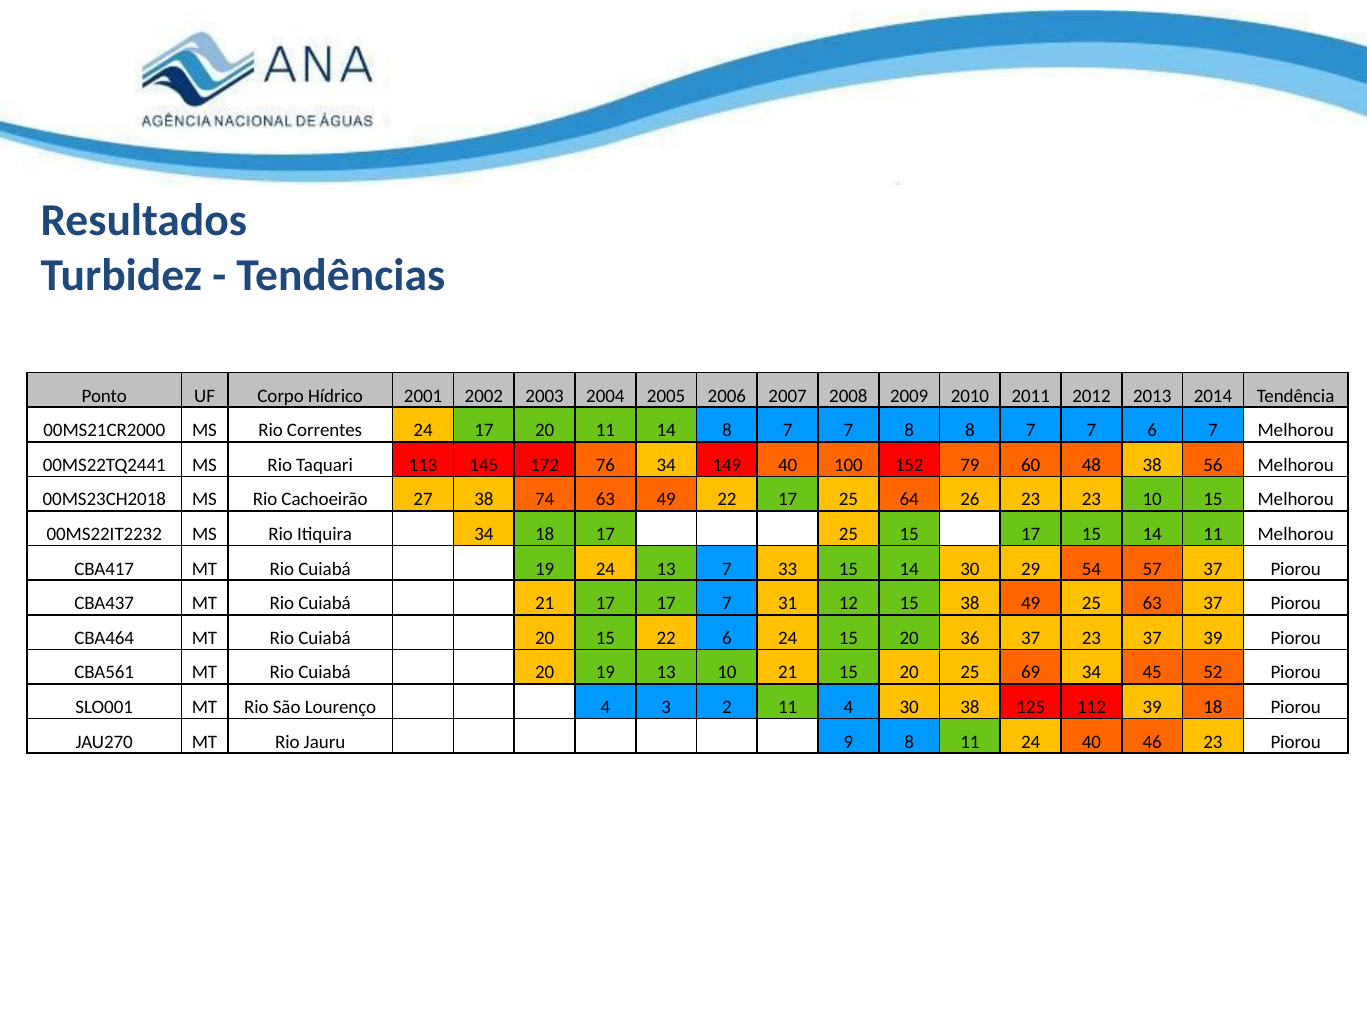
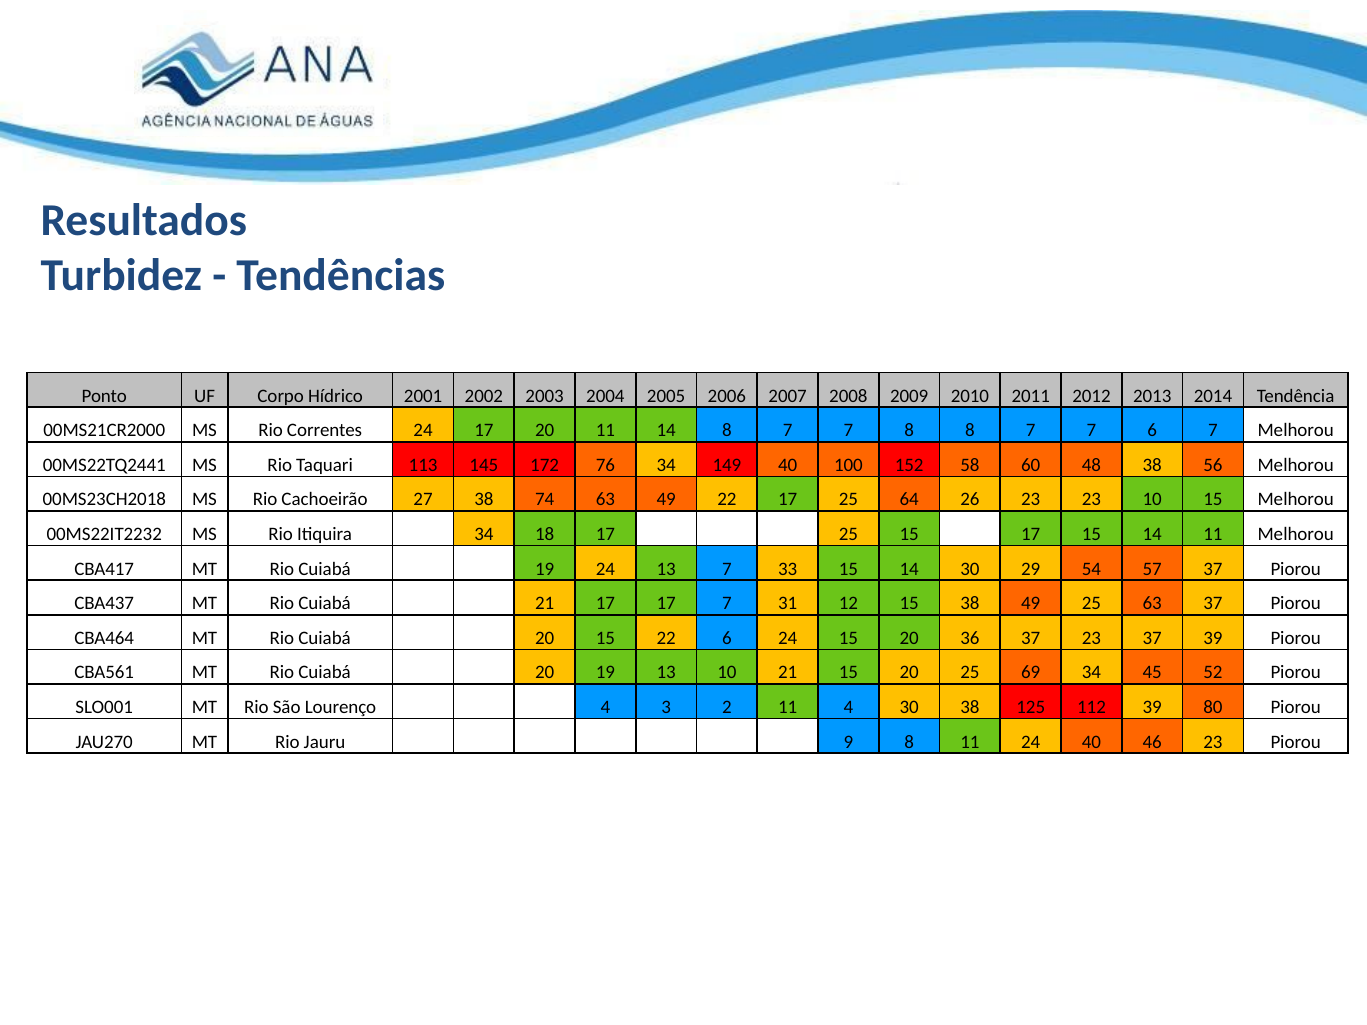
79: 79 -> 58 (970, 465)
39 18: 18 -> 80 (1213, 707)
